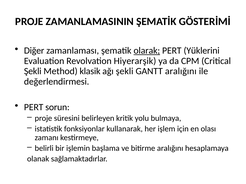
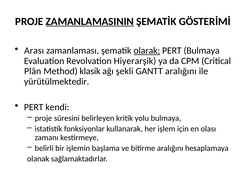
ZAMANLAMASININ underline: none -> present (90, 22)
Diğer: Diğer -> Arası (34, 51)
PERT Yüklerini: Yüklerini -> Bulmaya (202, 51)
Şekli: Şekli -> Plân (33, 71)
değerlendirmesi: değerlendirmesi -> yürütülmektedir (57, 82)
sorun: sorun -> kendi (57, 107)
